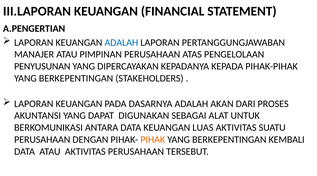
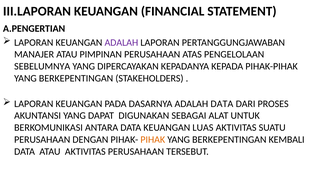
ADALAH colour: blue -> purple (121, 43)
PENYUSUNAN: PENYUSUNAN -> SEBELUMNYA (42, 66)
ADALAH AKAN: AKAN -> DATA (222, 104)
